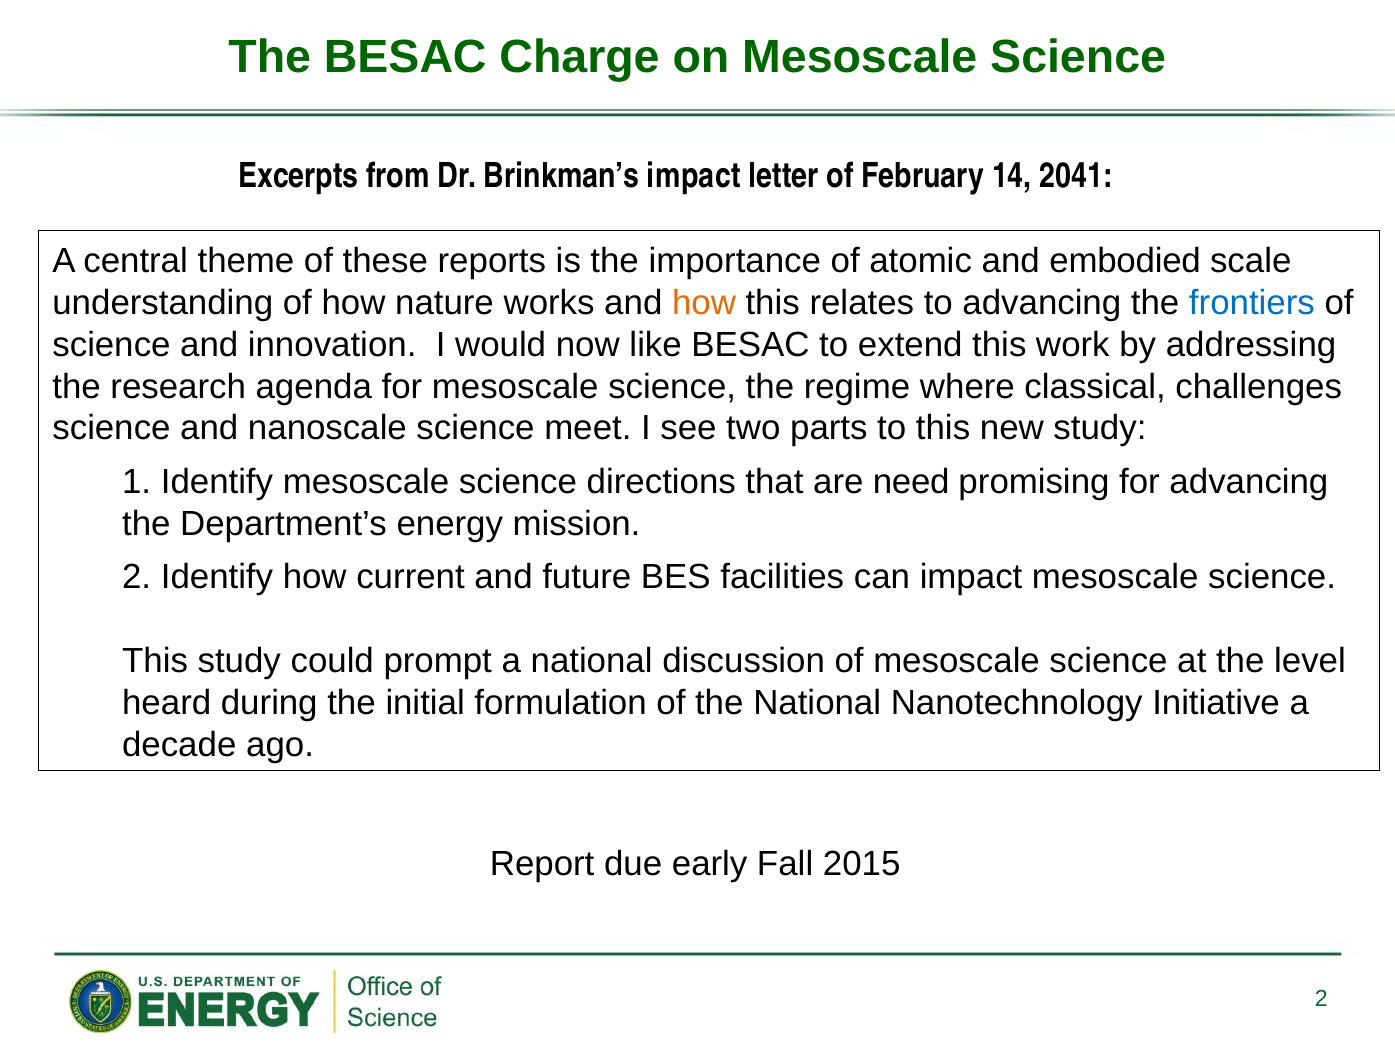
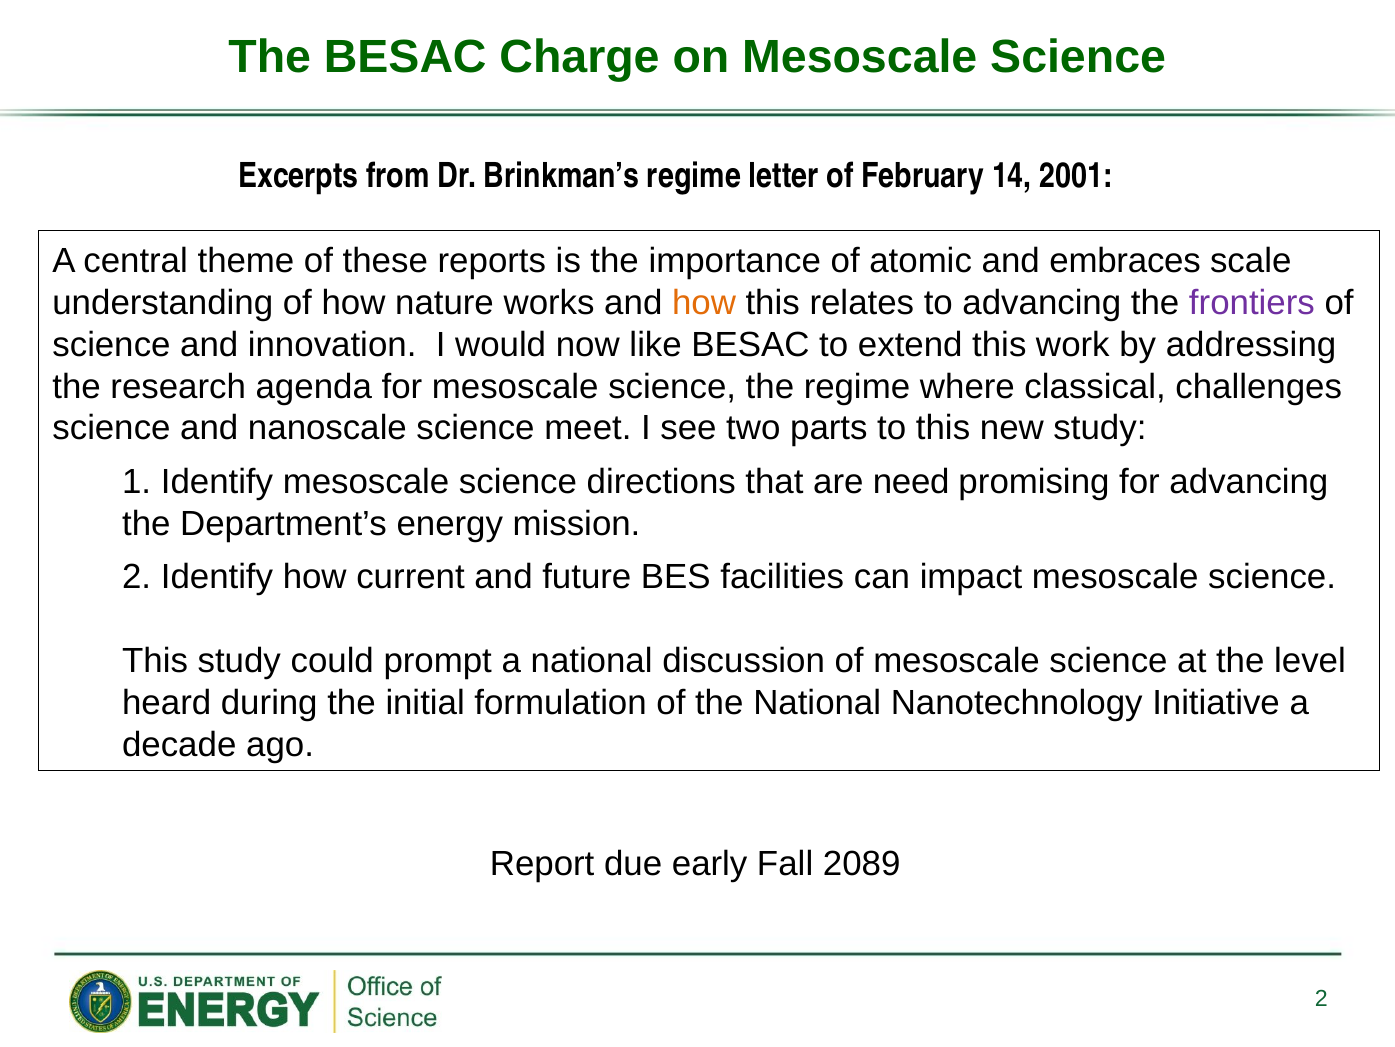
Brinkman’s impact: impact -> regime (694, 175)
2041: 2041 -> 2001 (1076, 175)
embodied: embodied -> embraces (1125, 261)
frontiers colour: blue -> purple (1252, 303)
2015: 2015 -> 2089 (862, 863)
